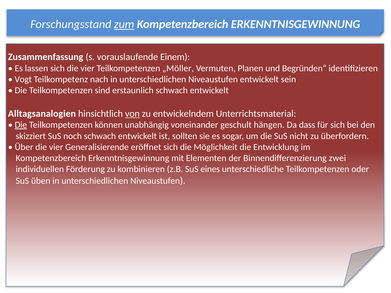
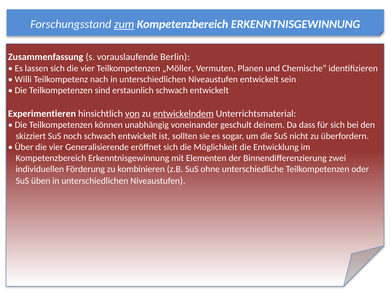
Einem: Einem -> Berlin (175, 57)
Begründen“: Begründen“ -> Chemische“ (304, 68)
Vogt: Vogt -> Willi (23, 79)
Alltagsanalogien: Alltagsanalogien -> Experimentieren (42, 114)
entwickelndem underline: none -> present (183, 114)
Die underline: present -> none (21, 125)
hängen: hängen -> deinem (269, 125)
eines: eines -> ohne (210, 169)
